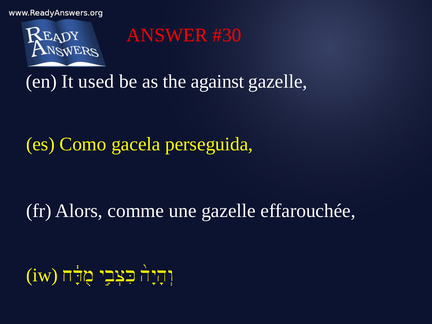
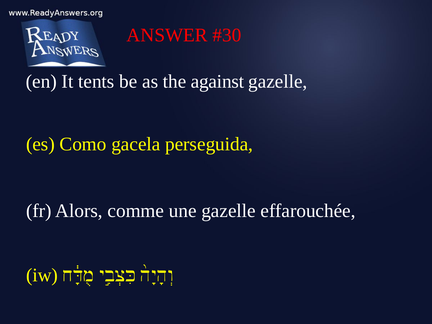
used: used -> tents (96, 82)
